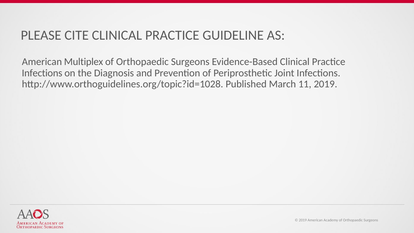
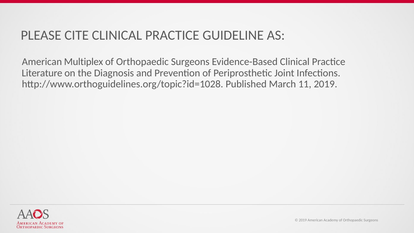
Infections: Infections -> Literature (42, 73)
